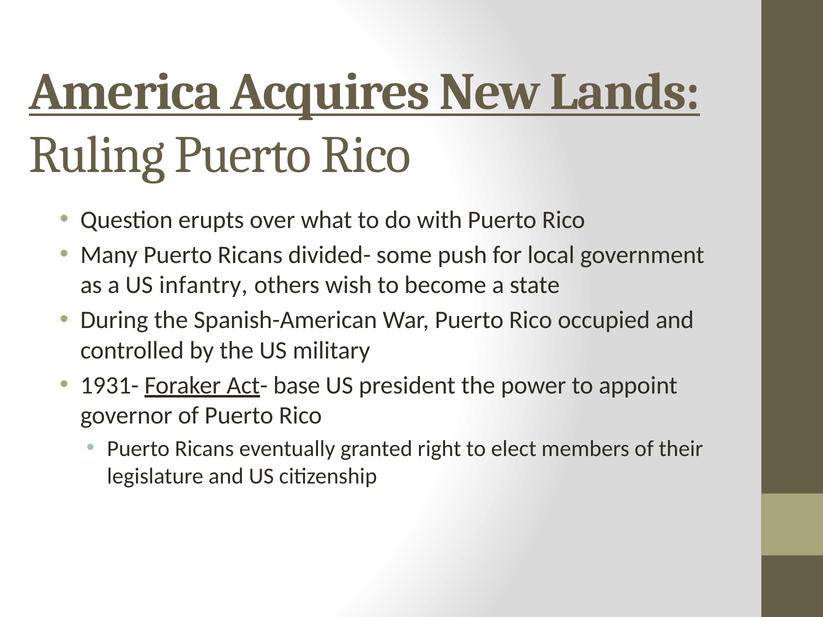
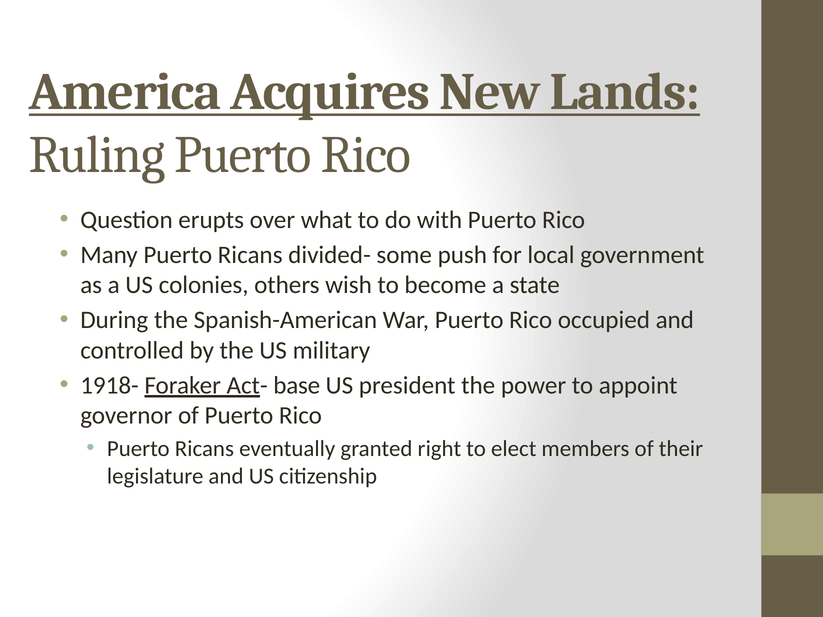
infantry: infantry -> colonies (204, 285)
1931-: 1931- -> 1918- (110, 386)
